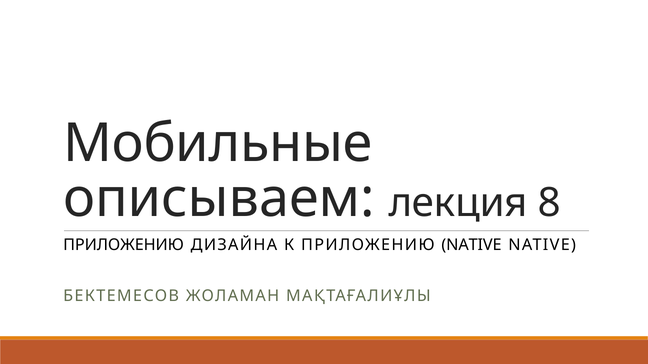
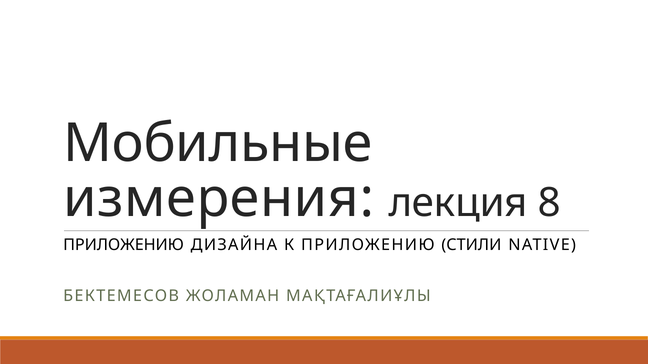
описываем: описываем -> измерения (219, 199)
ПРИЛОЖЕНИЮ NATIVE: NATIVE -> СТИЛИ (471, 245)
